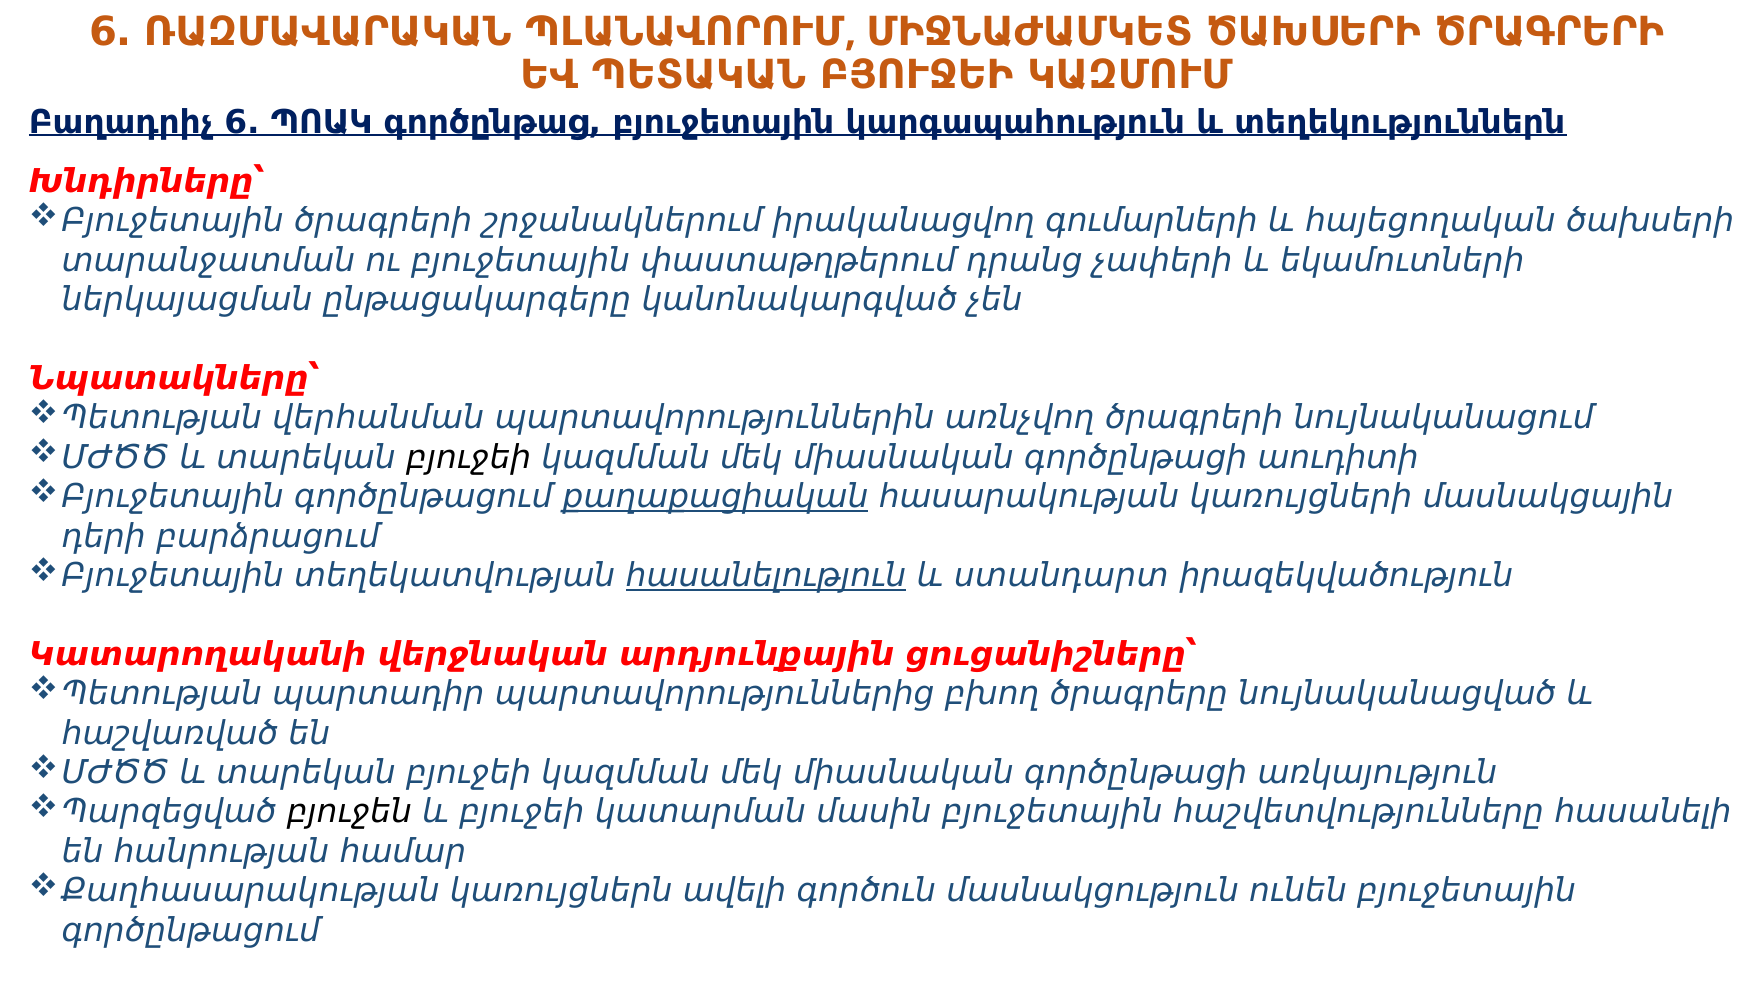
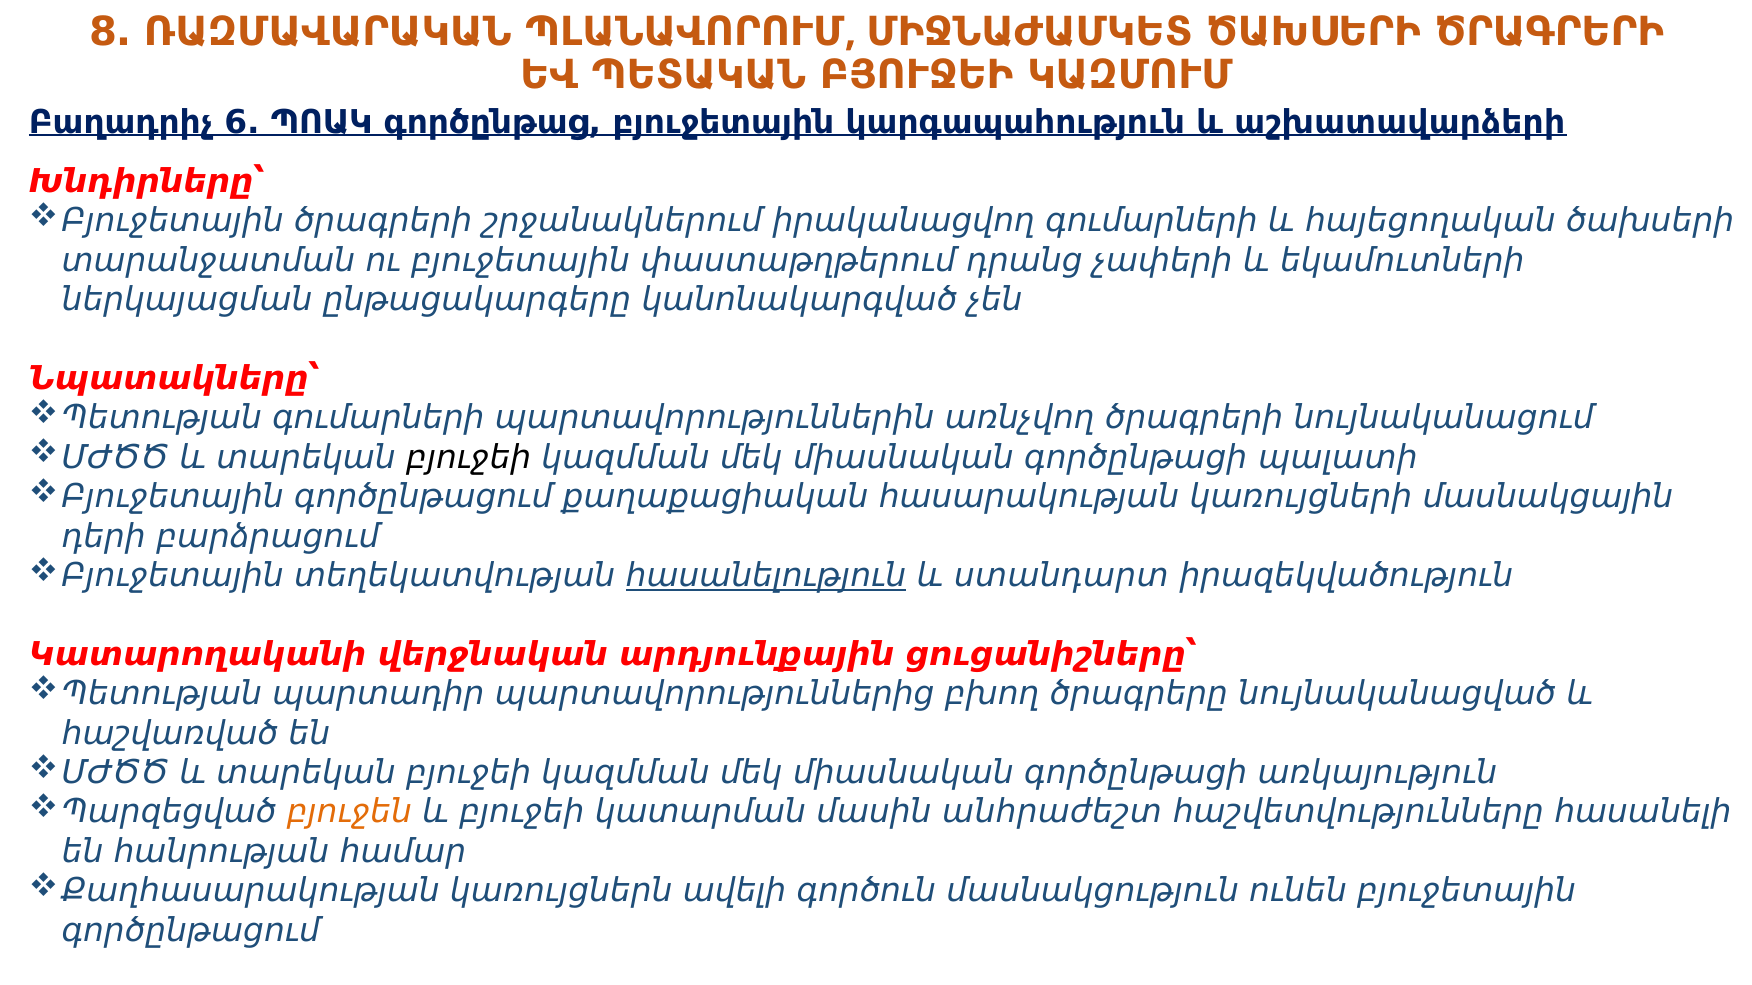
6․: 6․ -> 8․ (110, 32)
տեղեկություններն: տեղեկություններն -> աշխատավարձերի (1400, 123)
վերհանման: վերհանման -> գումարների (378, 418)
աուդիտի: աուդիտի -> պալատի (1338, 458)
քաղաքացիական underline: present -> none (716, 497)
բյուջեն colour: black -> orange (349, 812)
մասին բյուջետային: բյուջետային -> անհրաժեշտ (1052, 812)
